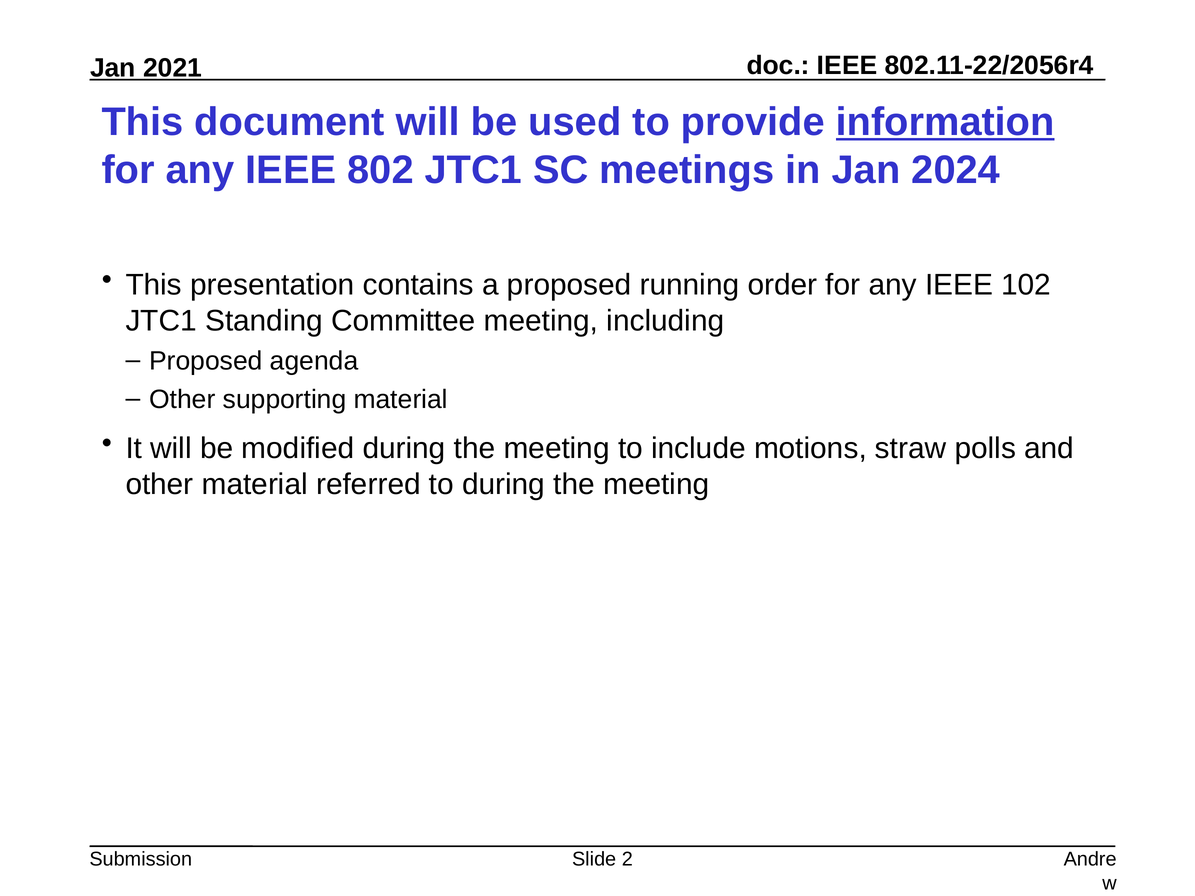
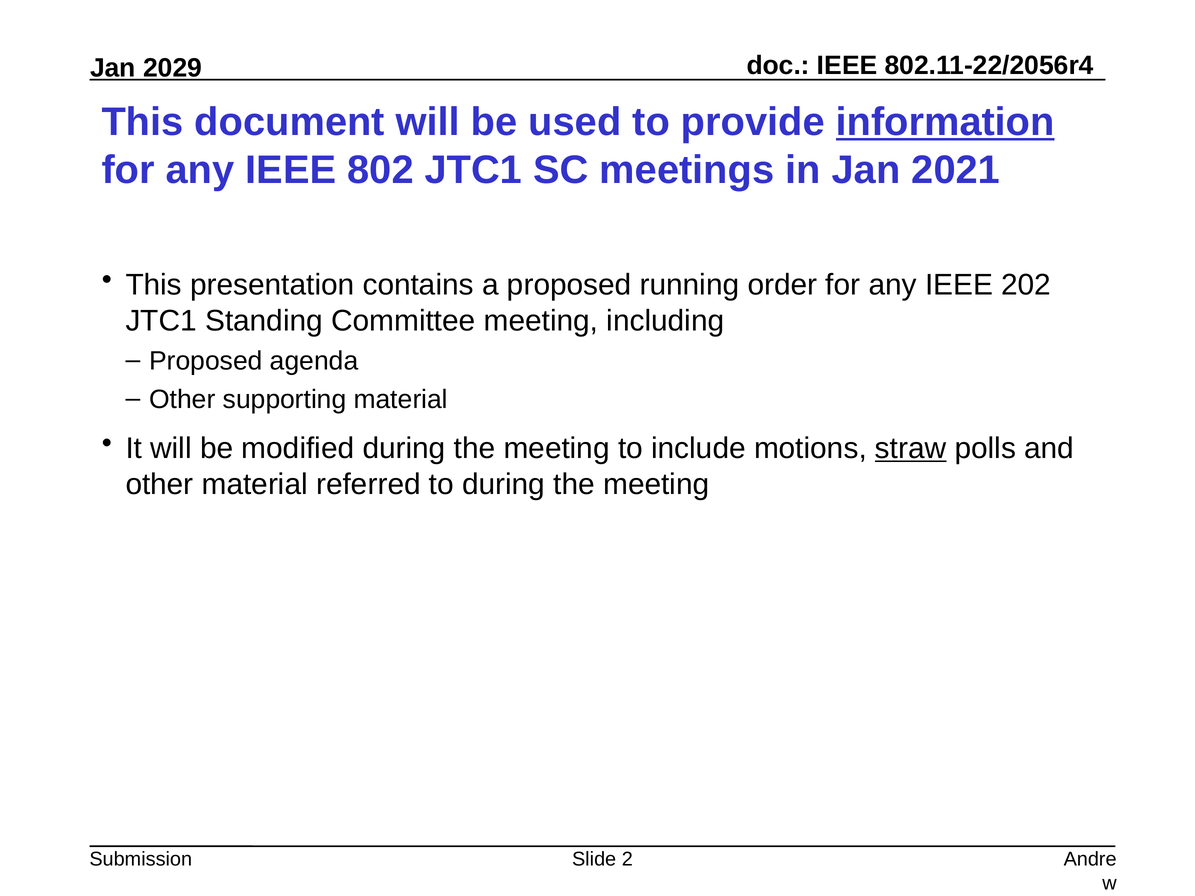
2021: 2021 -> 2029 (173, 68)
2024: 2024 -> 2021 (956, 170)
102: 102 -> 202 (1026, 285)
straw underline: none -> present (911, 449)
